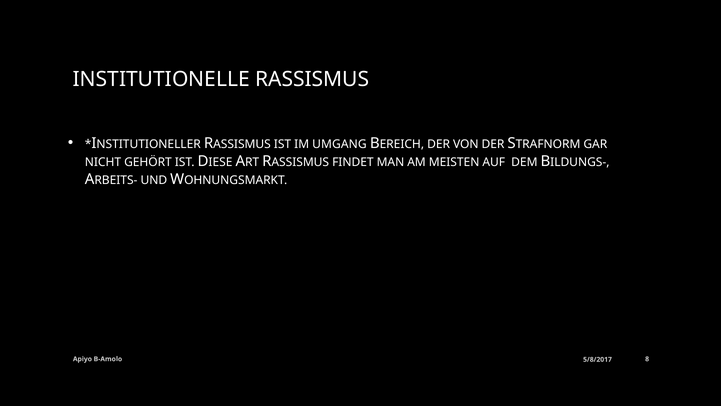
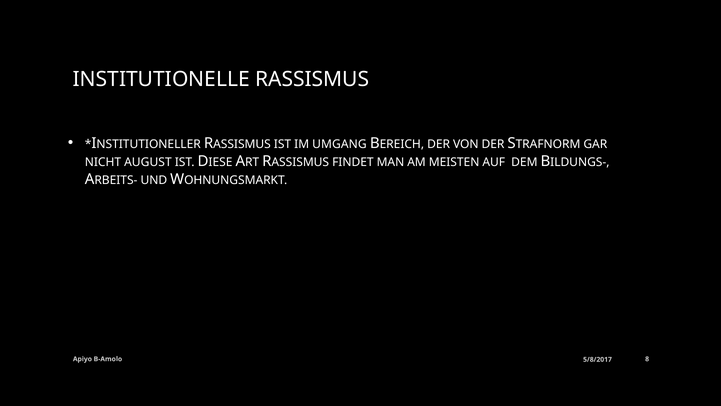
GEHÖRT: GEHÖRT -> AUGUST (148, 162)
